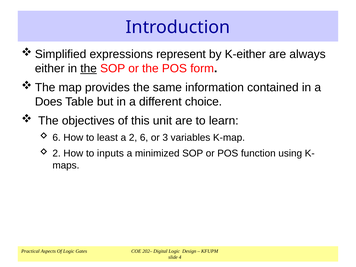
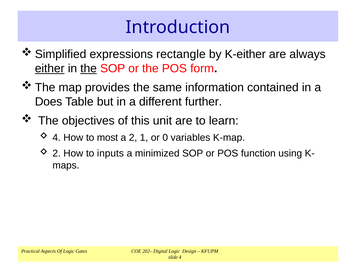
represent: represent -> rectangle (181, 54)
either underline: none -> present (50, 68)
choice: choice -> further (203, 102)
6: 6 -> 4 (57, 138)
least: least -> most (107, 138)
2 6: 6 -> 1 (144, 138)
3: 3 -> 0 (165, 138)
